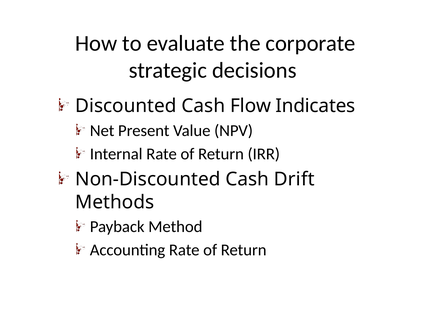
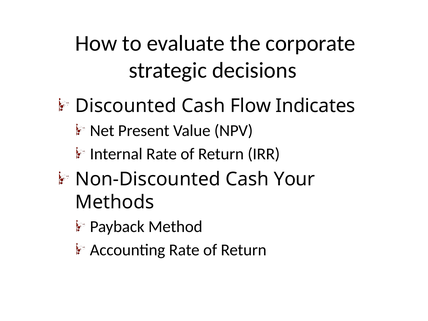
Drift: Drift -> Your (294, 179)
